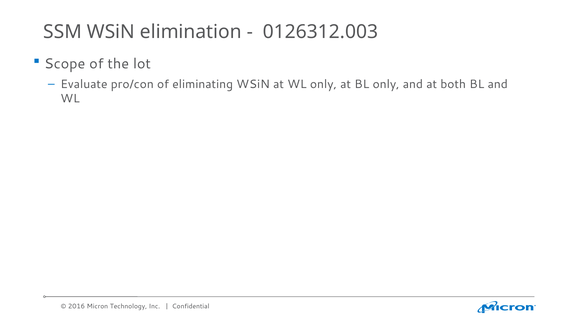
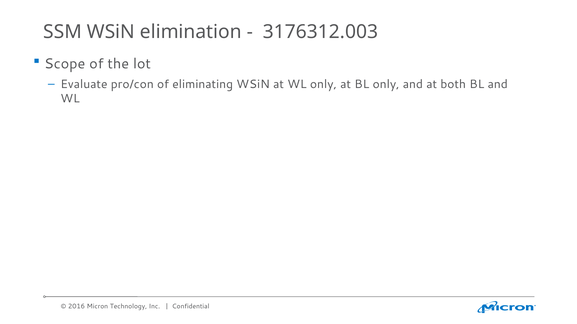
0126312.003: 0126312.003 -> 3176312.003 (321, 32)
